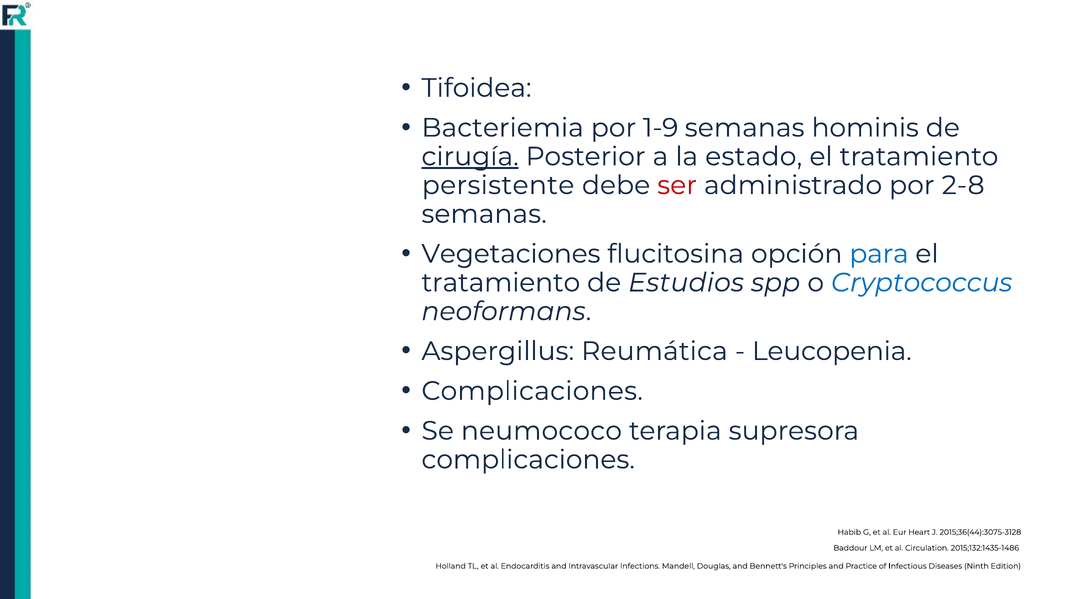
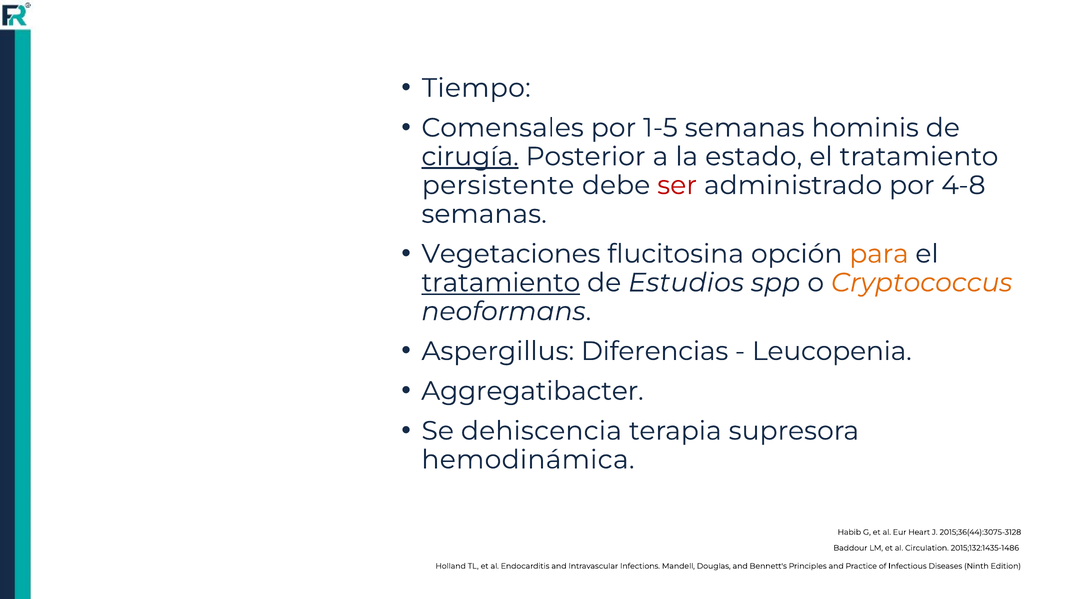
Tifoidea: Tifoidea -> Tiempo (476, 88)
Bacteriemia: Bacteriemia -> Comensales (503, 128)
1-9: 1-9 -> 1-5 (660, 128)
2-8: 2-8 -> 4-8 (963, 186)
para colour: blue -> orange (879, 254)
tratamiento underline: none -> present (501, 283)
Cryptococcus colour: blue -> orange (922, 283)
Reumática: Reumática -> Diferencias (655, 352)
Complicaciones: Complicaciones -> Aggregatibacter (532, 391)
neumococo: neumococo -> dehiscencia (541, 431)
complicaciones: complicaciones -> hemodinámica (528, 460)
